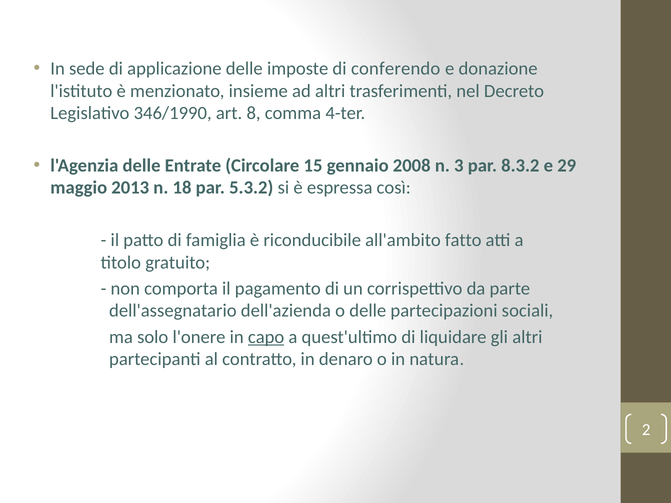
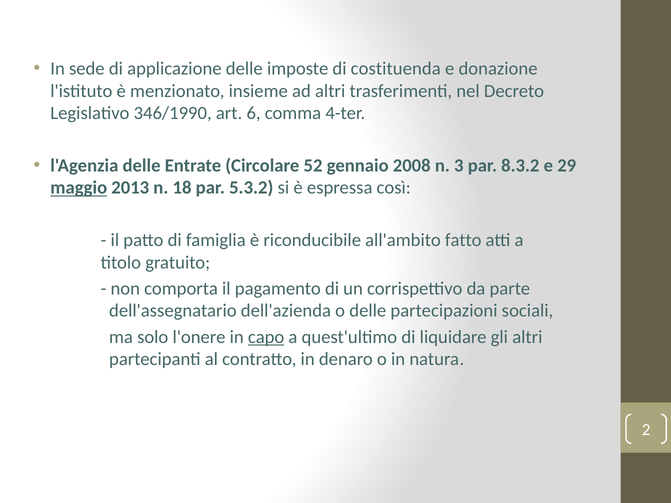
conferendo: conferendo -> costituenda (396, 69)
8: 8 -> 6 (254, 113)
15: 15 -> 52 (313, 166)
maggio underline: none -> present (79, 188)
